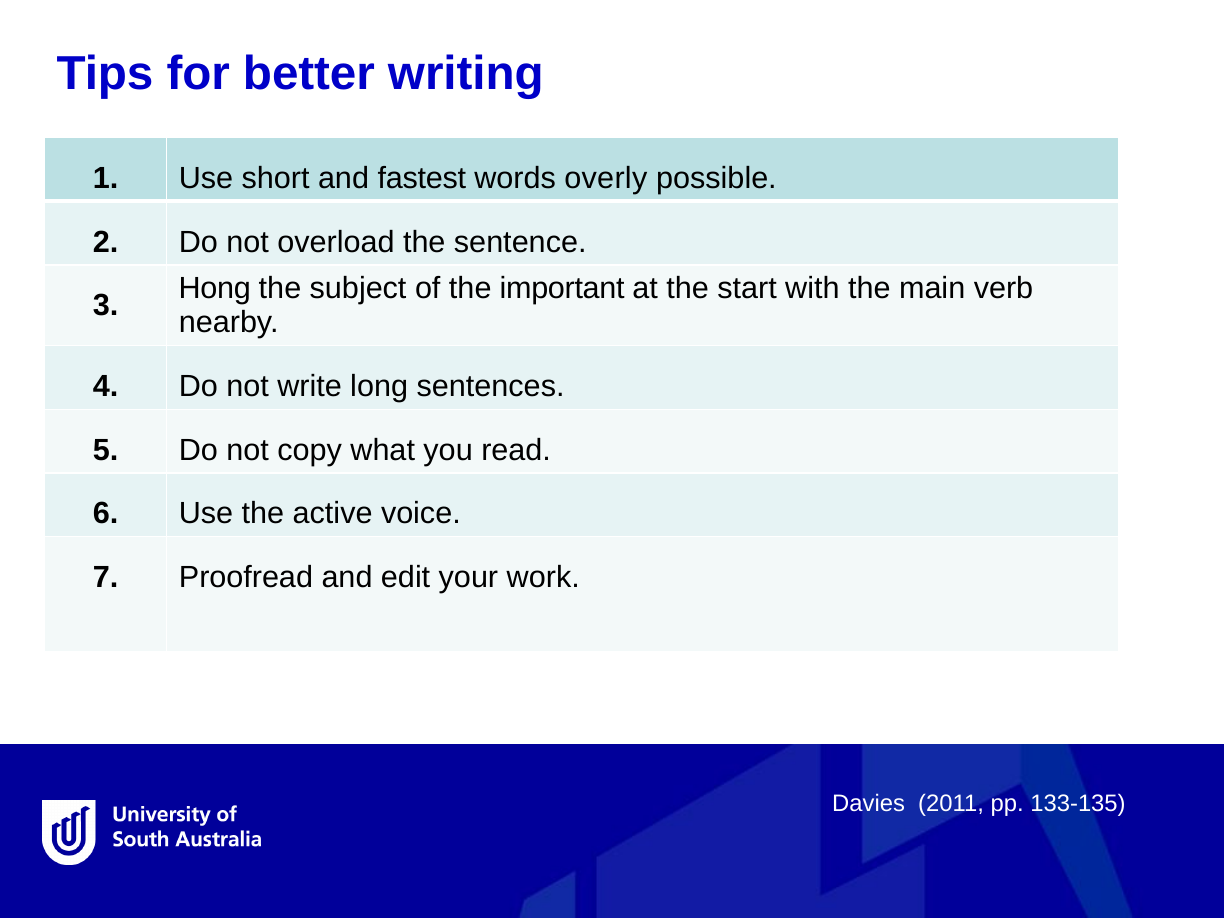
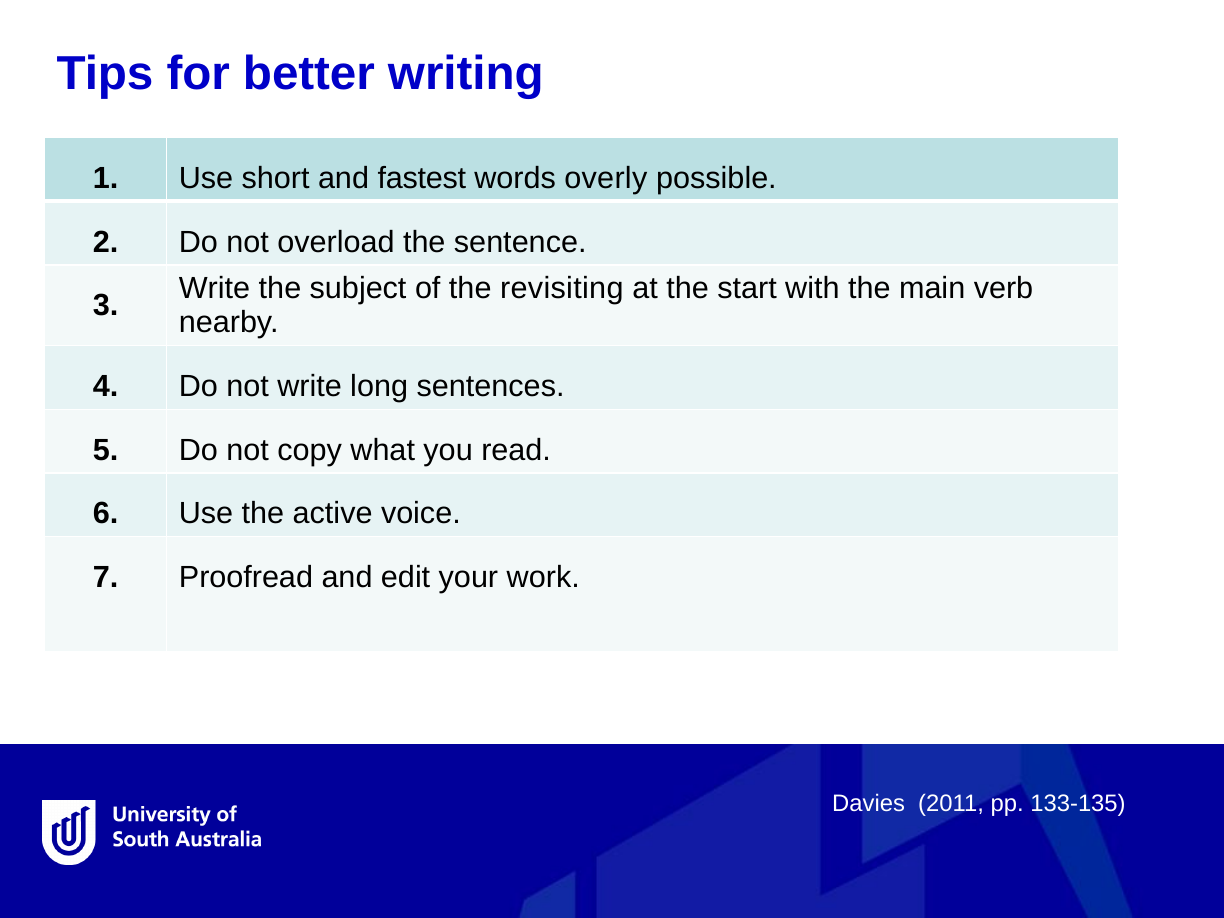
Hong: Hong -> Write (215, 289)
important: important -> revisiting (562, 289)
